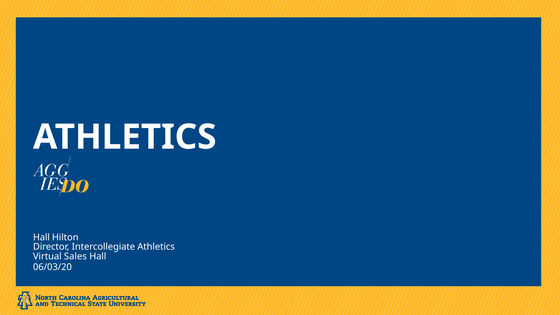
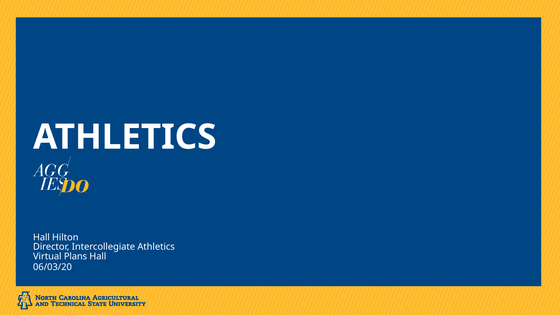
Sales: Sales -> Plans (76, 256)
